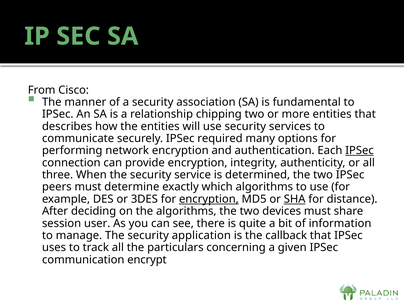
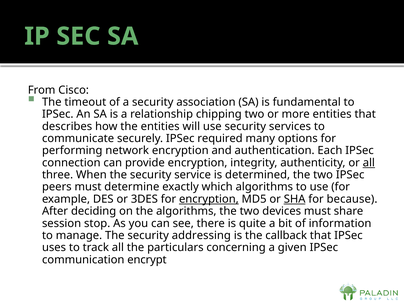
manner: manner -> timeout (85, 102)
IPSec underline: present -> none (360, 151)
all underline: none -> present (369, 163)
distance: distance -> because (352, 199)
user: user -> stop (97, 223)
application: application -> addressing (201, 235)
